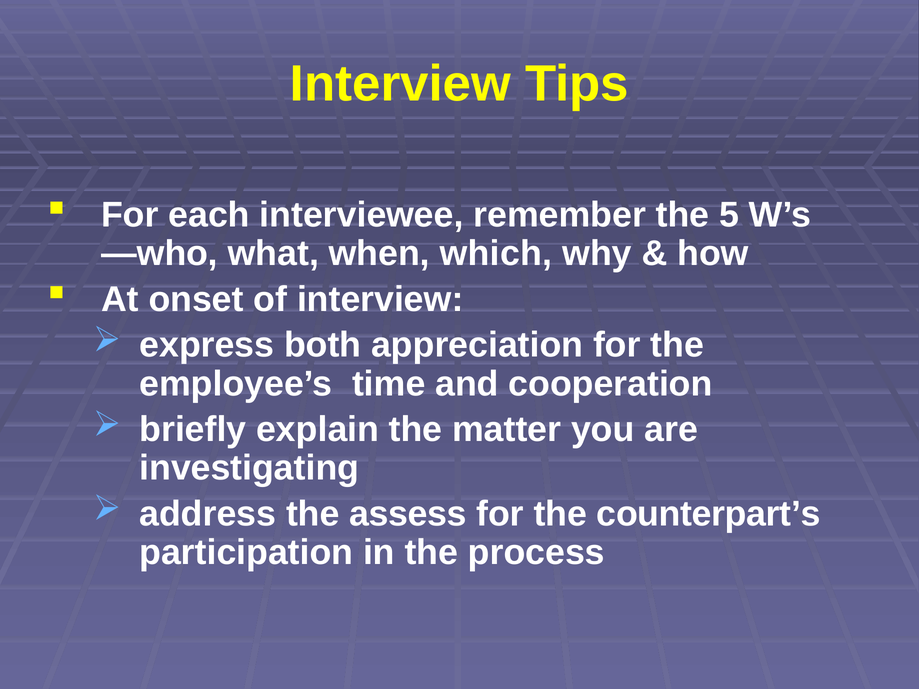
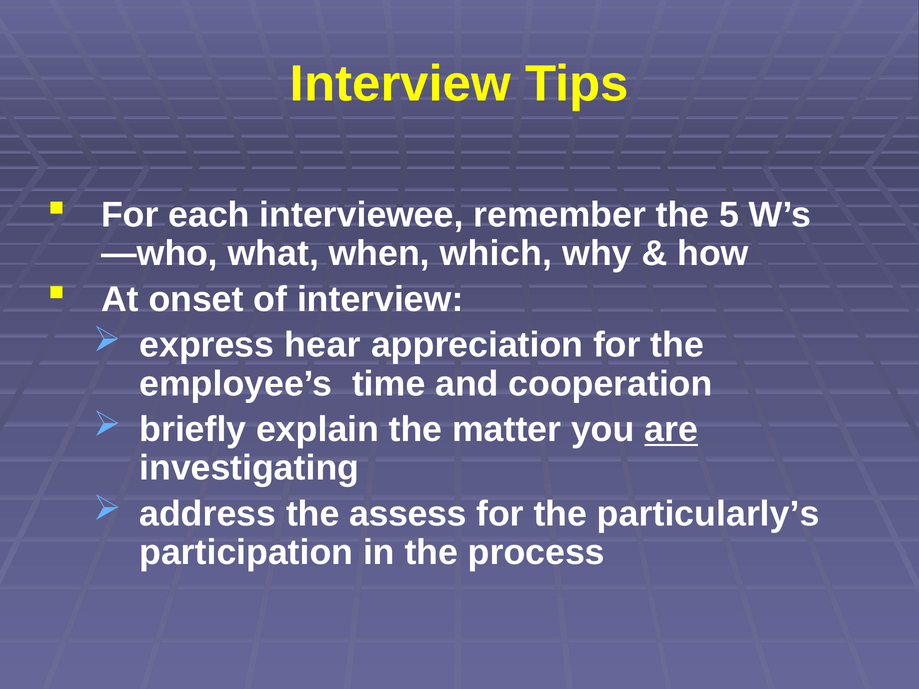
both: both -> hear (322, 345)
are underline: none -> present (671, 430)
counterpart’s: counterpart’s -> particularly’s (708, 514)
